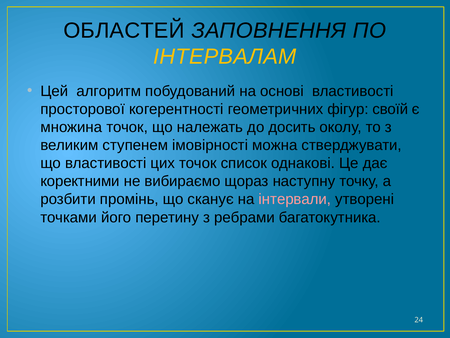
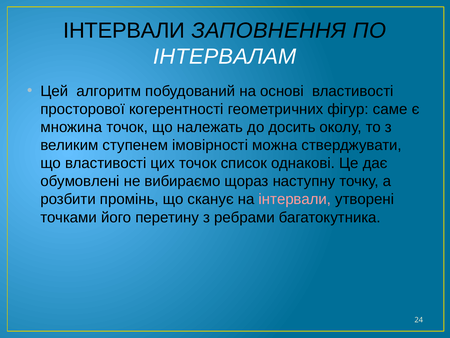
ОБЛАСТЕЙ: ОБЛАСТЕЙ -> ІНТЕРВАЛИ (124, 30)
ІНТЕРВАЛАМ colour: yellow -> white (225, 57)
своїй: своїй -> саме (390, 109)
коректними: коректними -> обумовлені (80, 181)
